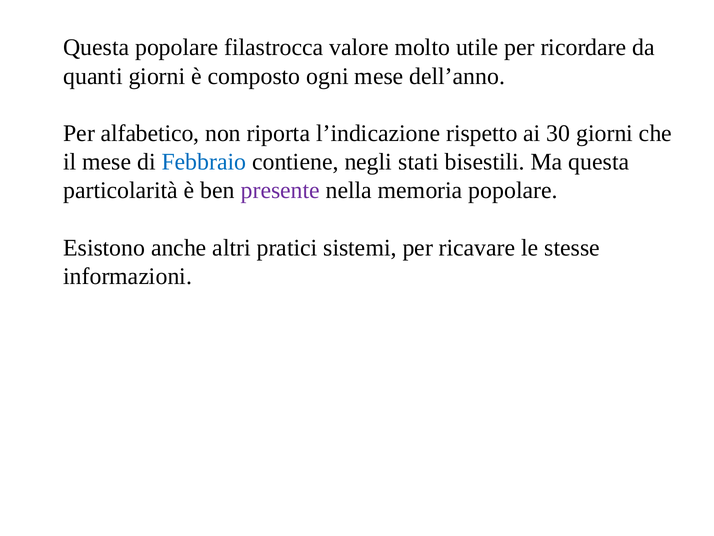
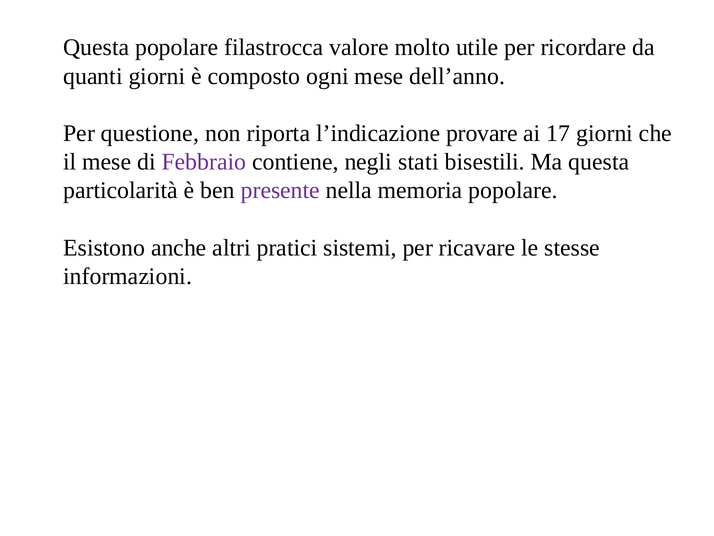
alfabetico: alfabetico -> questione (150, 133)
rispetto: rispetto -> provare (482, 133)
30: 30 -> 17 (558, 133)
Febbraio colour: blue -> purple (204, 162)
